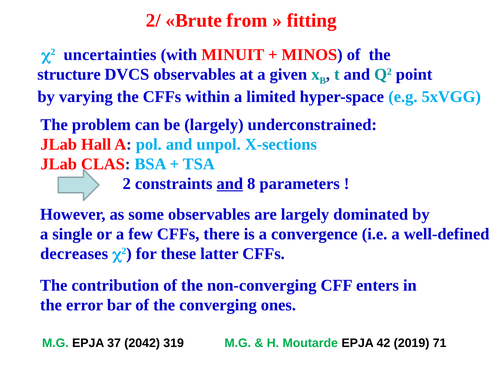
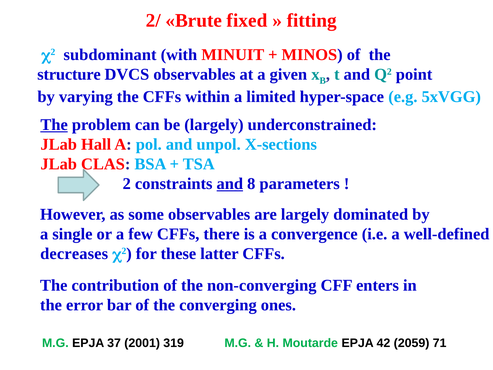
from: from -> fixed (247, 20)
uncertainties: uncertainties -> subdominant (110, 55)
The underline: none -> present (54, 125)
2042: 2042 -> 2001 (142, 343)
2019: 2019 -> 2059 (412, 343)
